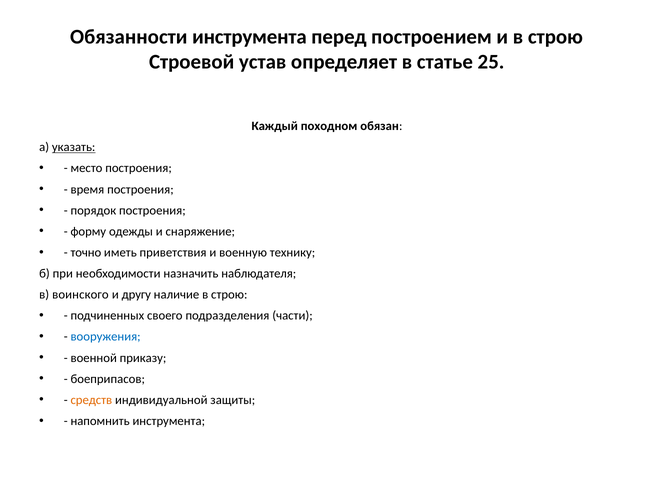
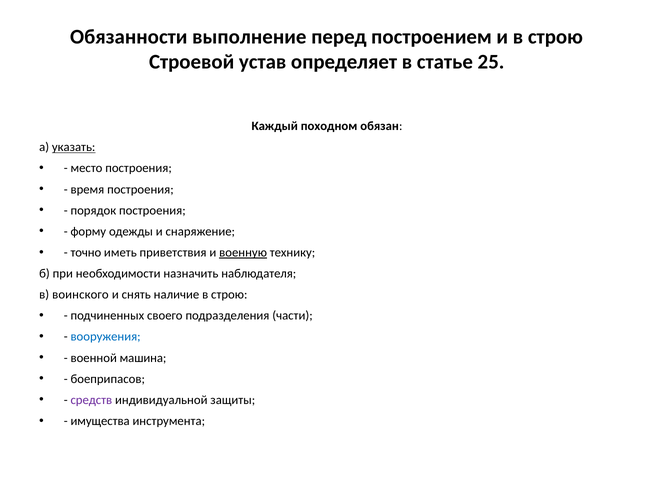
Обязанности инструмента: инструмента -> выполнение (249, 37)
военную underline: none -> present (243, 253)
другу: другу -> снять (136, 295)
приказу: приказу -> машина (143, 358)
средств colour: orange -> purple (91, 400)
напомнить: напомнить -> имущества (100, 421)
